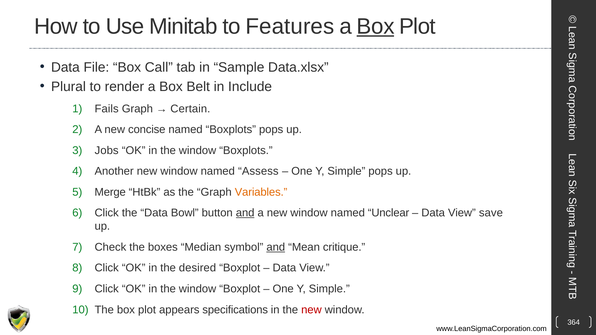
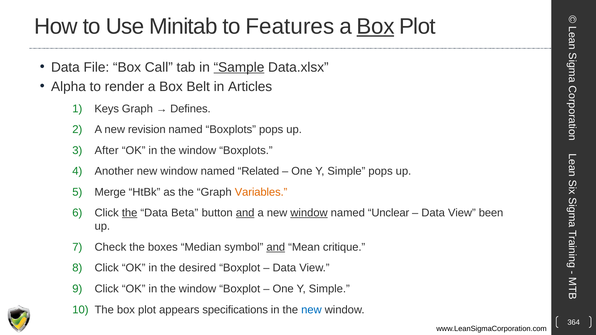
Sample underline: none -> present (239, 67)
Plural: Plural -> Alpha (68, 87)
Include: Include -> Articles (250, 87)
Fails: Fails -> Keys (107, 109)
Certain: Certain -> Defines (190, 109)
concise: concise -> revision (147, 130)
Jobs: Jobs -> After (107, 150)
Assess: Assess -> Related (258, 171)
the underline: none -> present (130, 213)
Bowl: Bowl -> Beta (185, 213)
window underline: none -> present (309, 213)
save: save -> been (491, 213)
new colour: red -> blue (311, 310)
